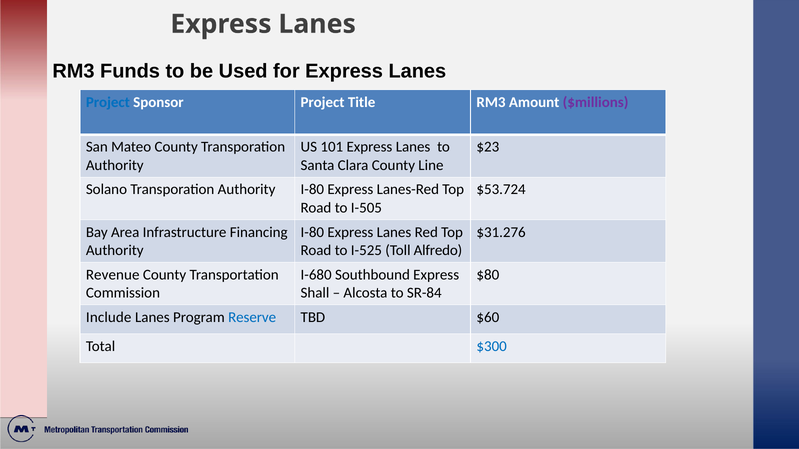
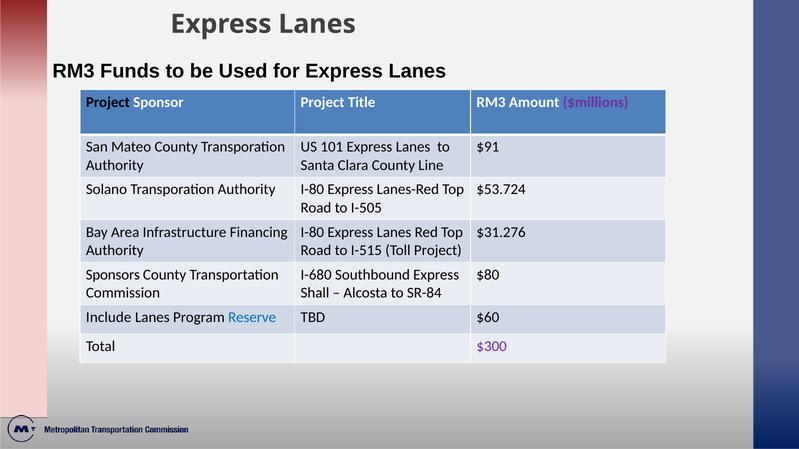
Project colour: blue -> black (108, 102)
$23: $23 -> $91 (488, 147)
I-525: I-525 -> I-515 (366, 251)
Toll Alfredo: Alfredo -> Project (438, 251)
Revenue: Revenue -> Sponsors (113, 275)
$300 colour: blue -> purple (492, 346)
